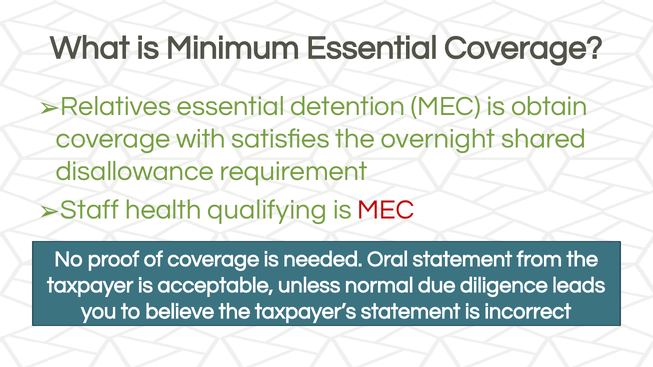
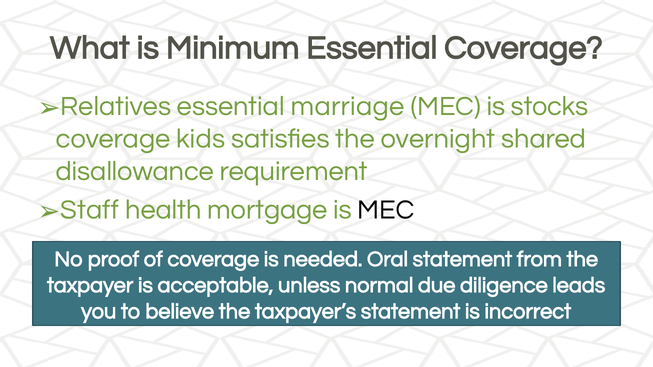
detention: detention -> marriage (348, 106)
obtain: obtain -> stocks (549, 106)
with: with -> kids (201, 139)
qualifying: qualifying -> mortgage (267, 210)
MEC colour: red -> black (386, 210)
